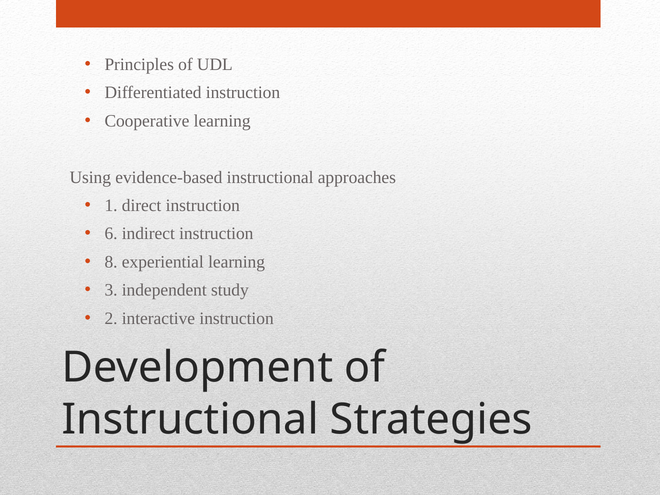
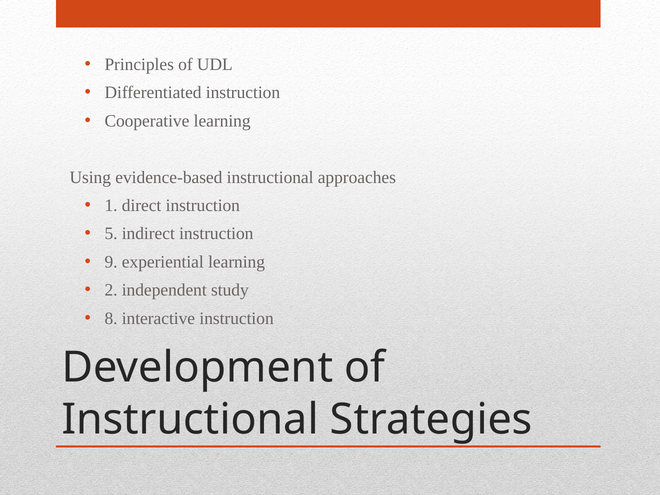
6: 6 -> 5 (111, 234)
8: 8 -> 9 (111, 262)
3: 3 -> 2 (111, 290)
2: 2 -> 8 (111, 318)
